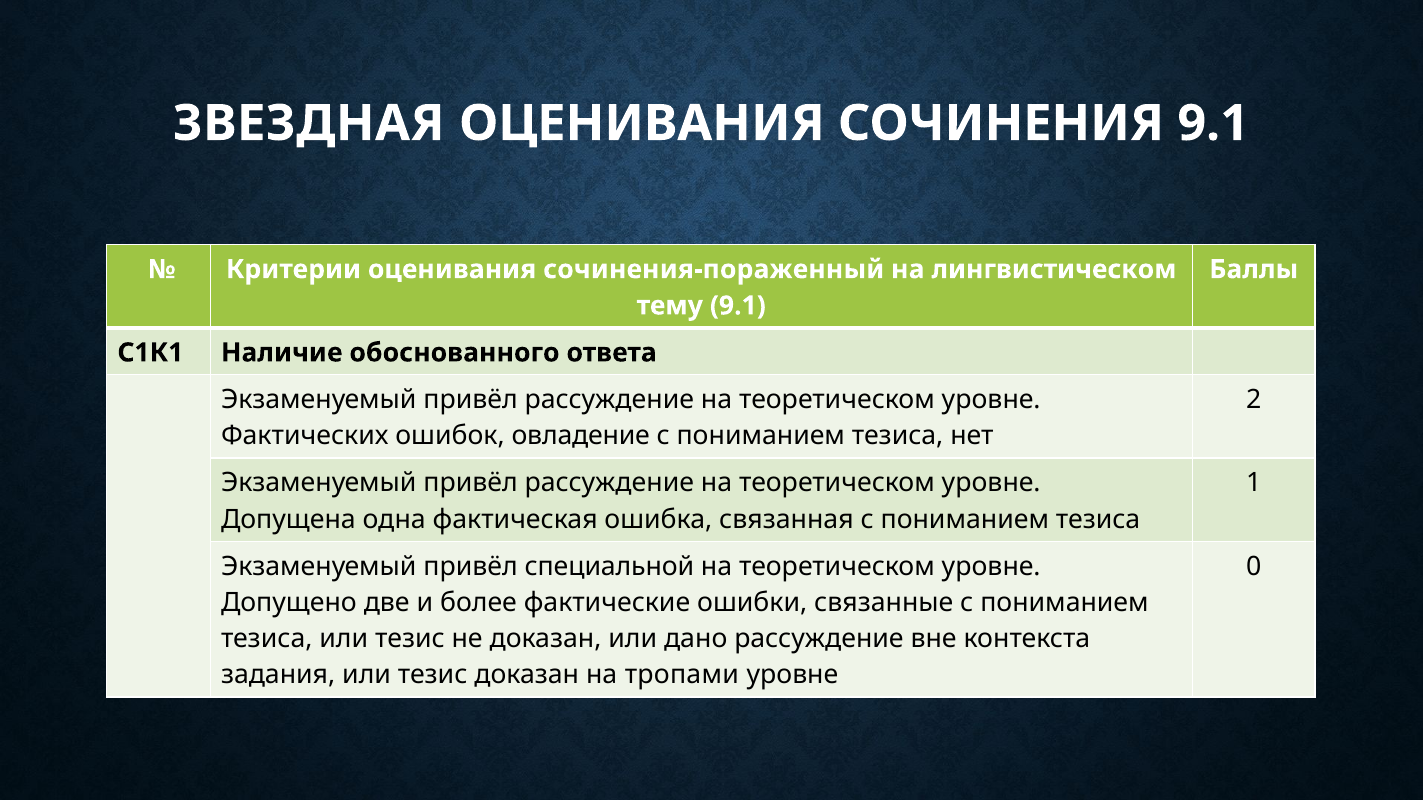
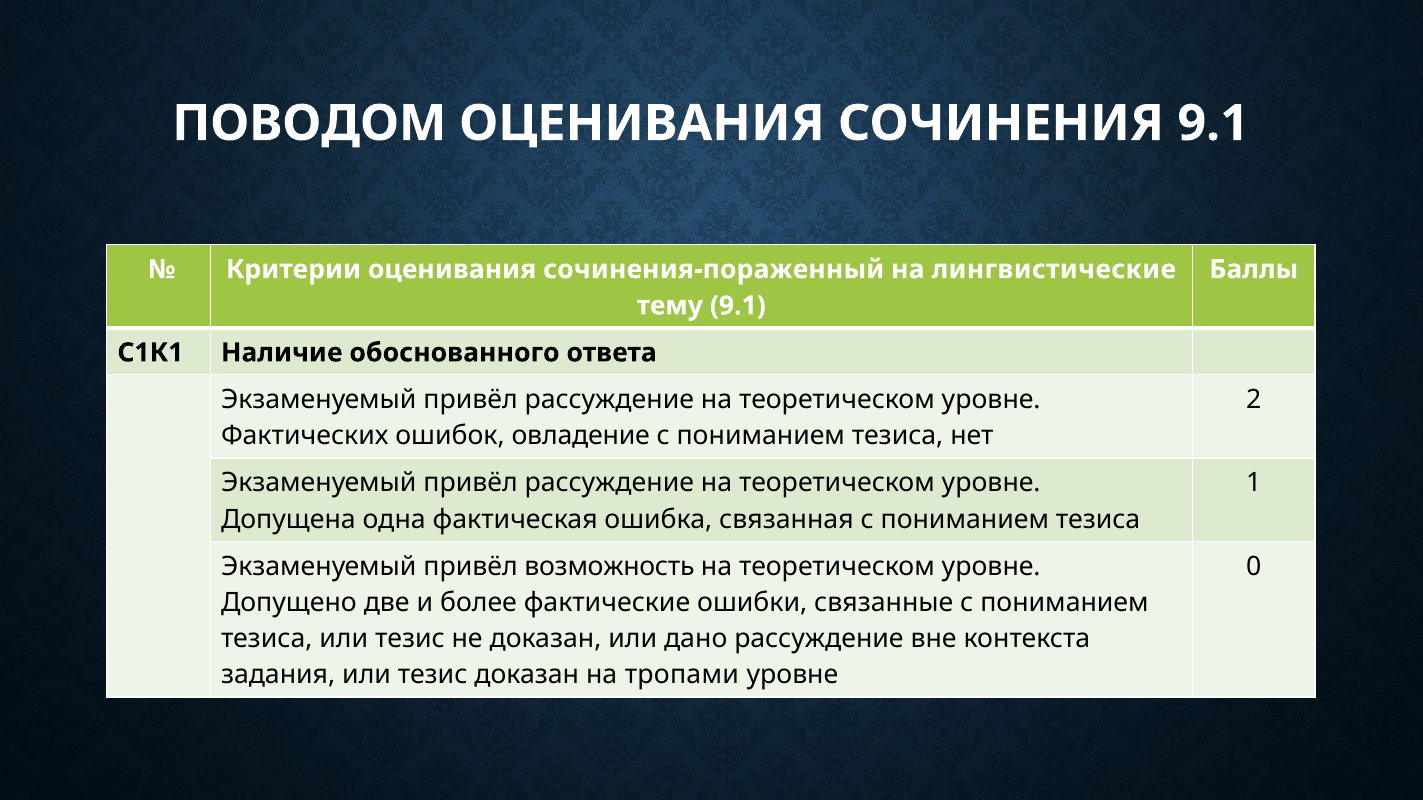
ЗВЕЗДНАЯ: ЗВЕЗДНАЯ -> ПОВОДОМ (309, 123)
лингвистическом: лингвистическом -> лингвистические (1054, 270)
специальной: специальной -> возможность (609, 567)
